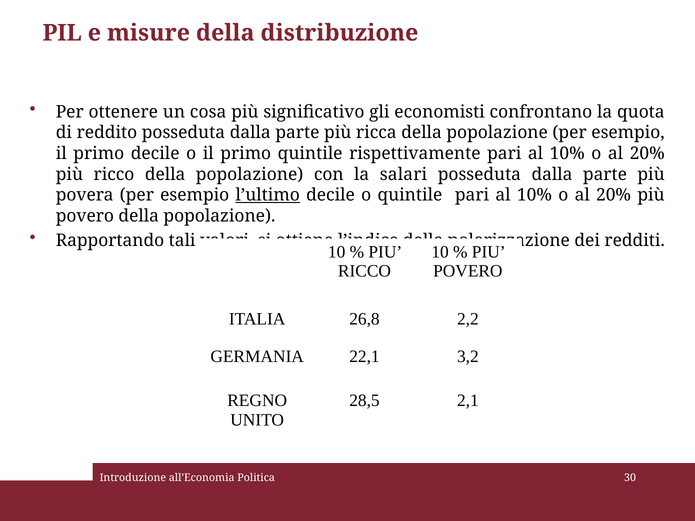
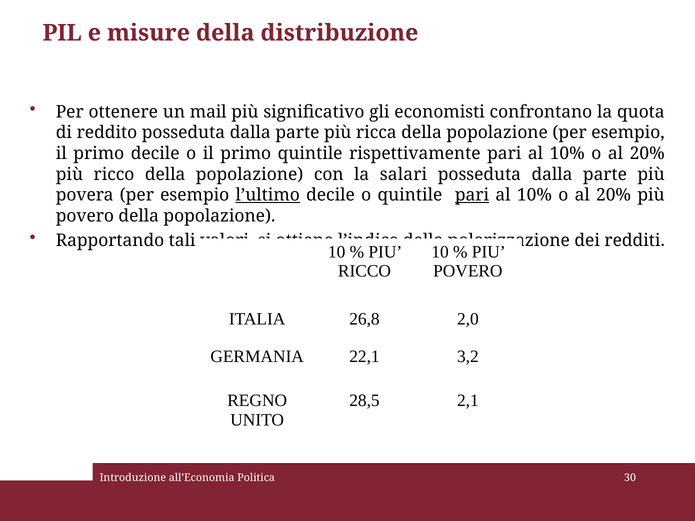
cosa: cosa -> mail (208, 112)
pari underline: none -> present (472, 195)
2,2: 2,2 -> 2,0 (468, 319)
